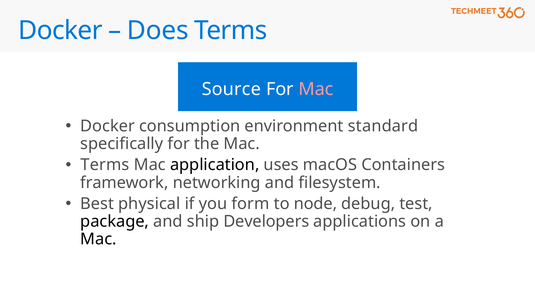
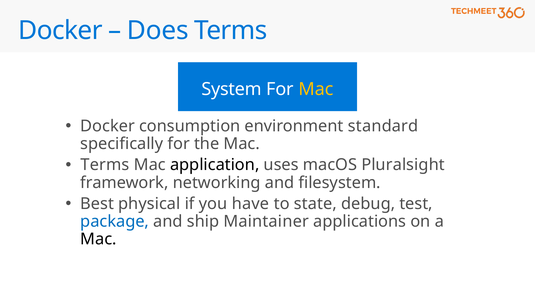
Source: Source -> System (232, 89)
Mac colour: pink -> yellow (316, 89)
Containers: Containers -> Pluralsight (403, 165)
form: form -> have (250, 204)
node: node -> state (315, 204)
package colour: black -> blue (115, 221)
Developers: Developers -> Maintainer (266, 221)
